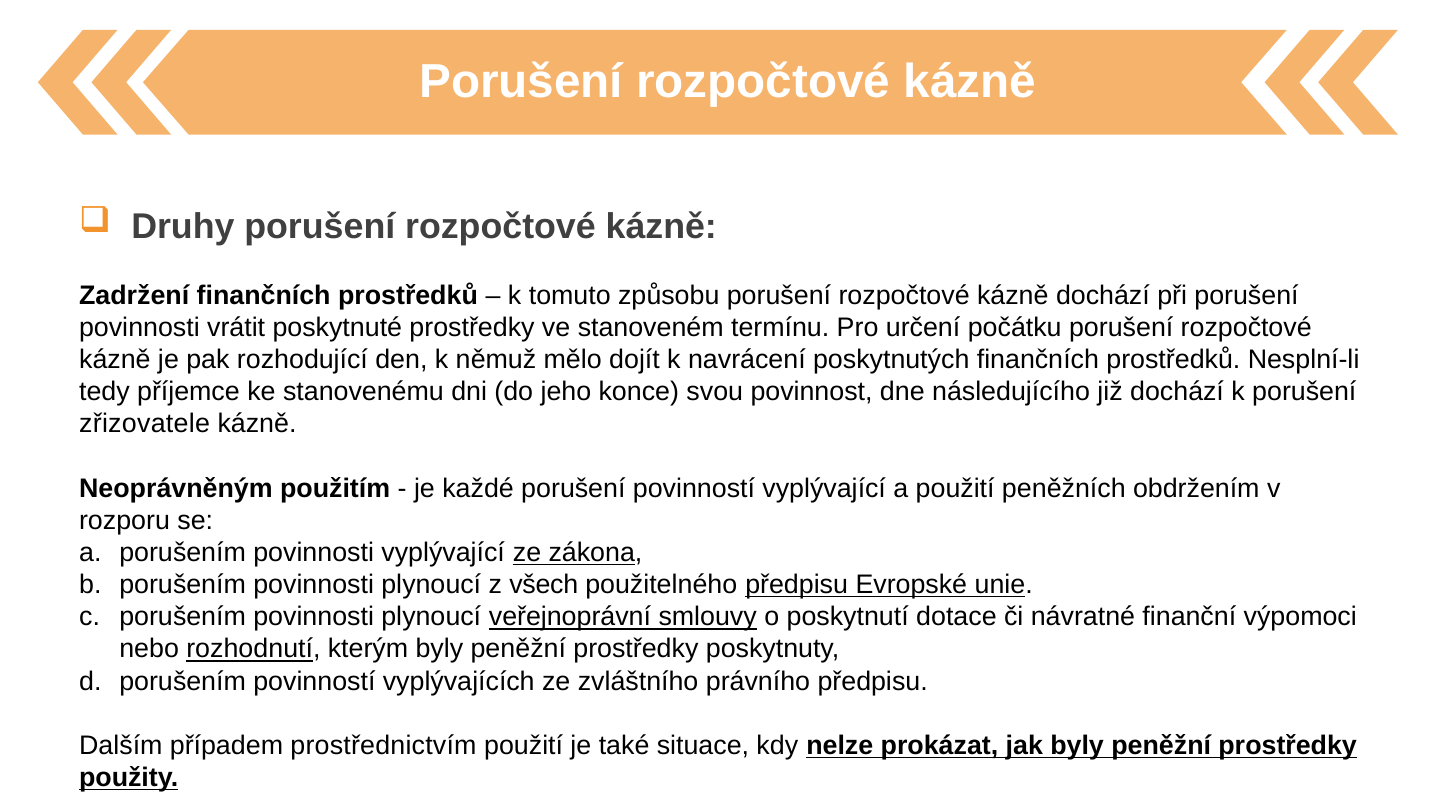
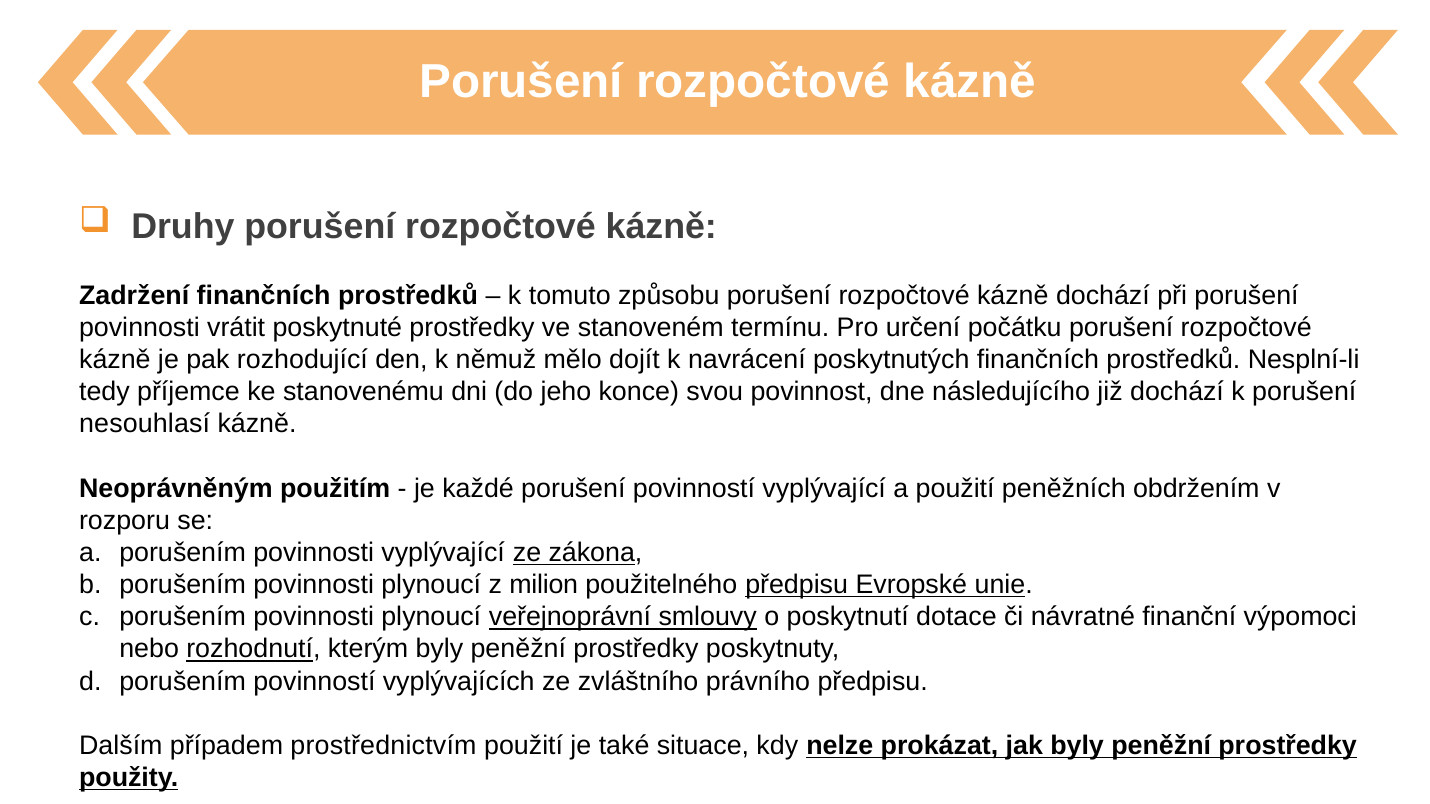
zřizovatele: zřizovatele -> nesouhlasí (145, 424)
všech: všech -> milion (544, 585)
